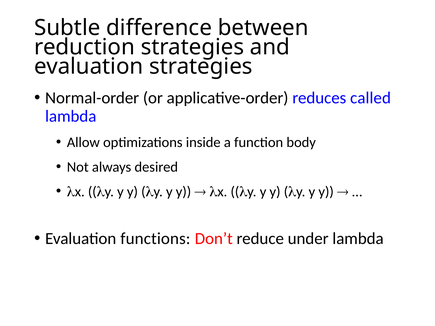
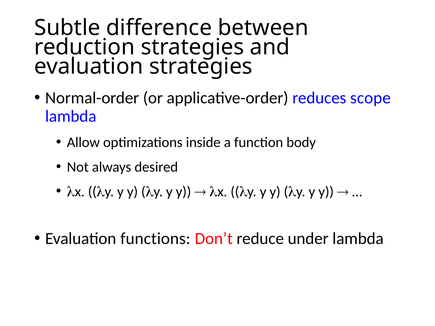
called: called -> scope (370, 98)
